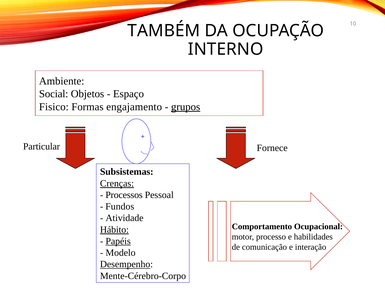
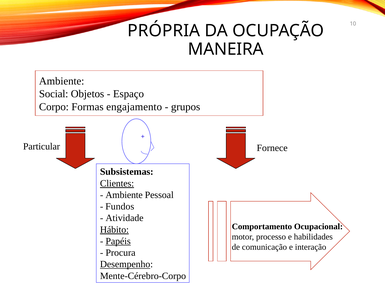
TAMBÉM: TAMBÉM -> PRÓPRIA (164, 31)
INTERNO: INTERNO -> MANEIRA (226, 49)
Fisico: Fisico -> Corpo (54, 107)
grupos underline: present -> none (186, 107)
Crenças: Crenças -> Clientes (117, 183)
Processos: Processos -> Ambiente (124, 195)
Modelo: Modelo -> Procura (121, 253)
